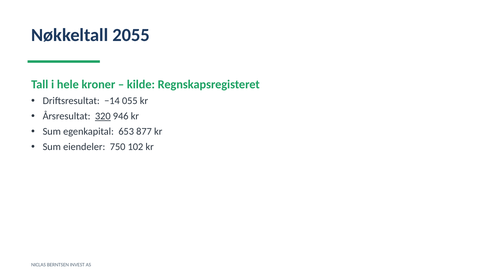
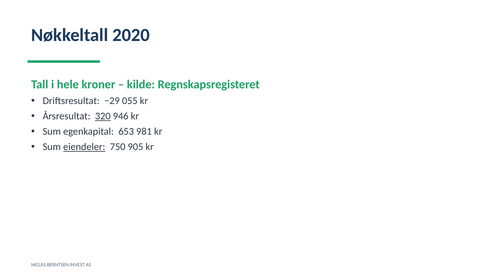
2055: 2055 -> 2020 (131, 35)
−14: −14 -> −29 (112, 101)
877: 877 -> 981 (144, 131)
eiendeler underline: none -> present (84, 147)
102: 102 -> 905 (135, 147)
